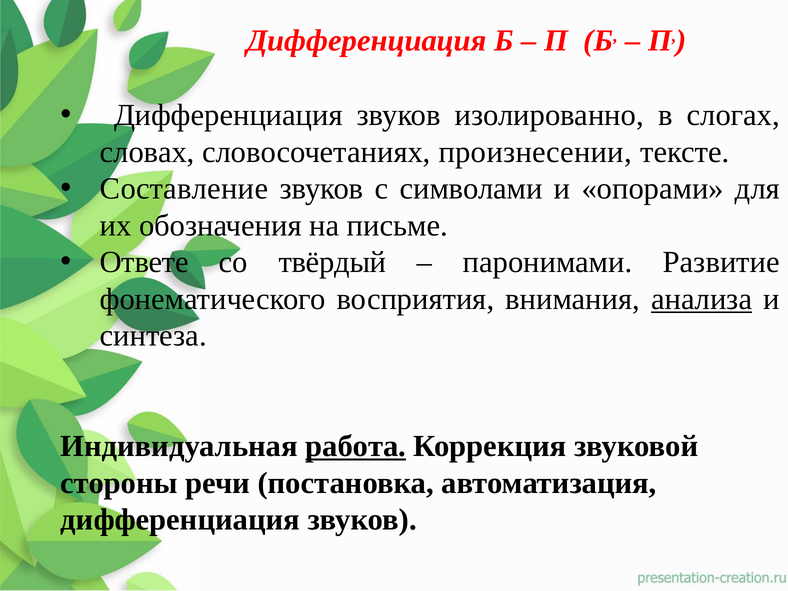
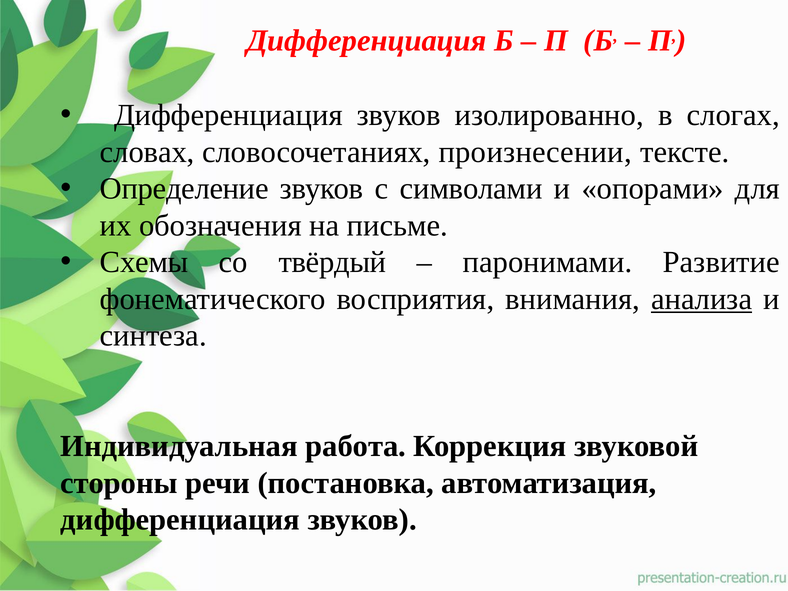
Составление: Составление -> Определение (184, 189)
Ответе: Ответе -> Схемы (144, 262)
работа underline: present -> none (356, 446)
